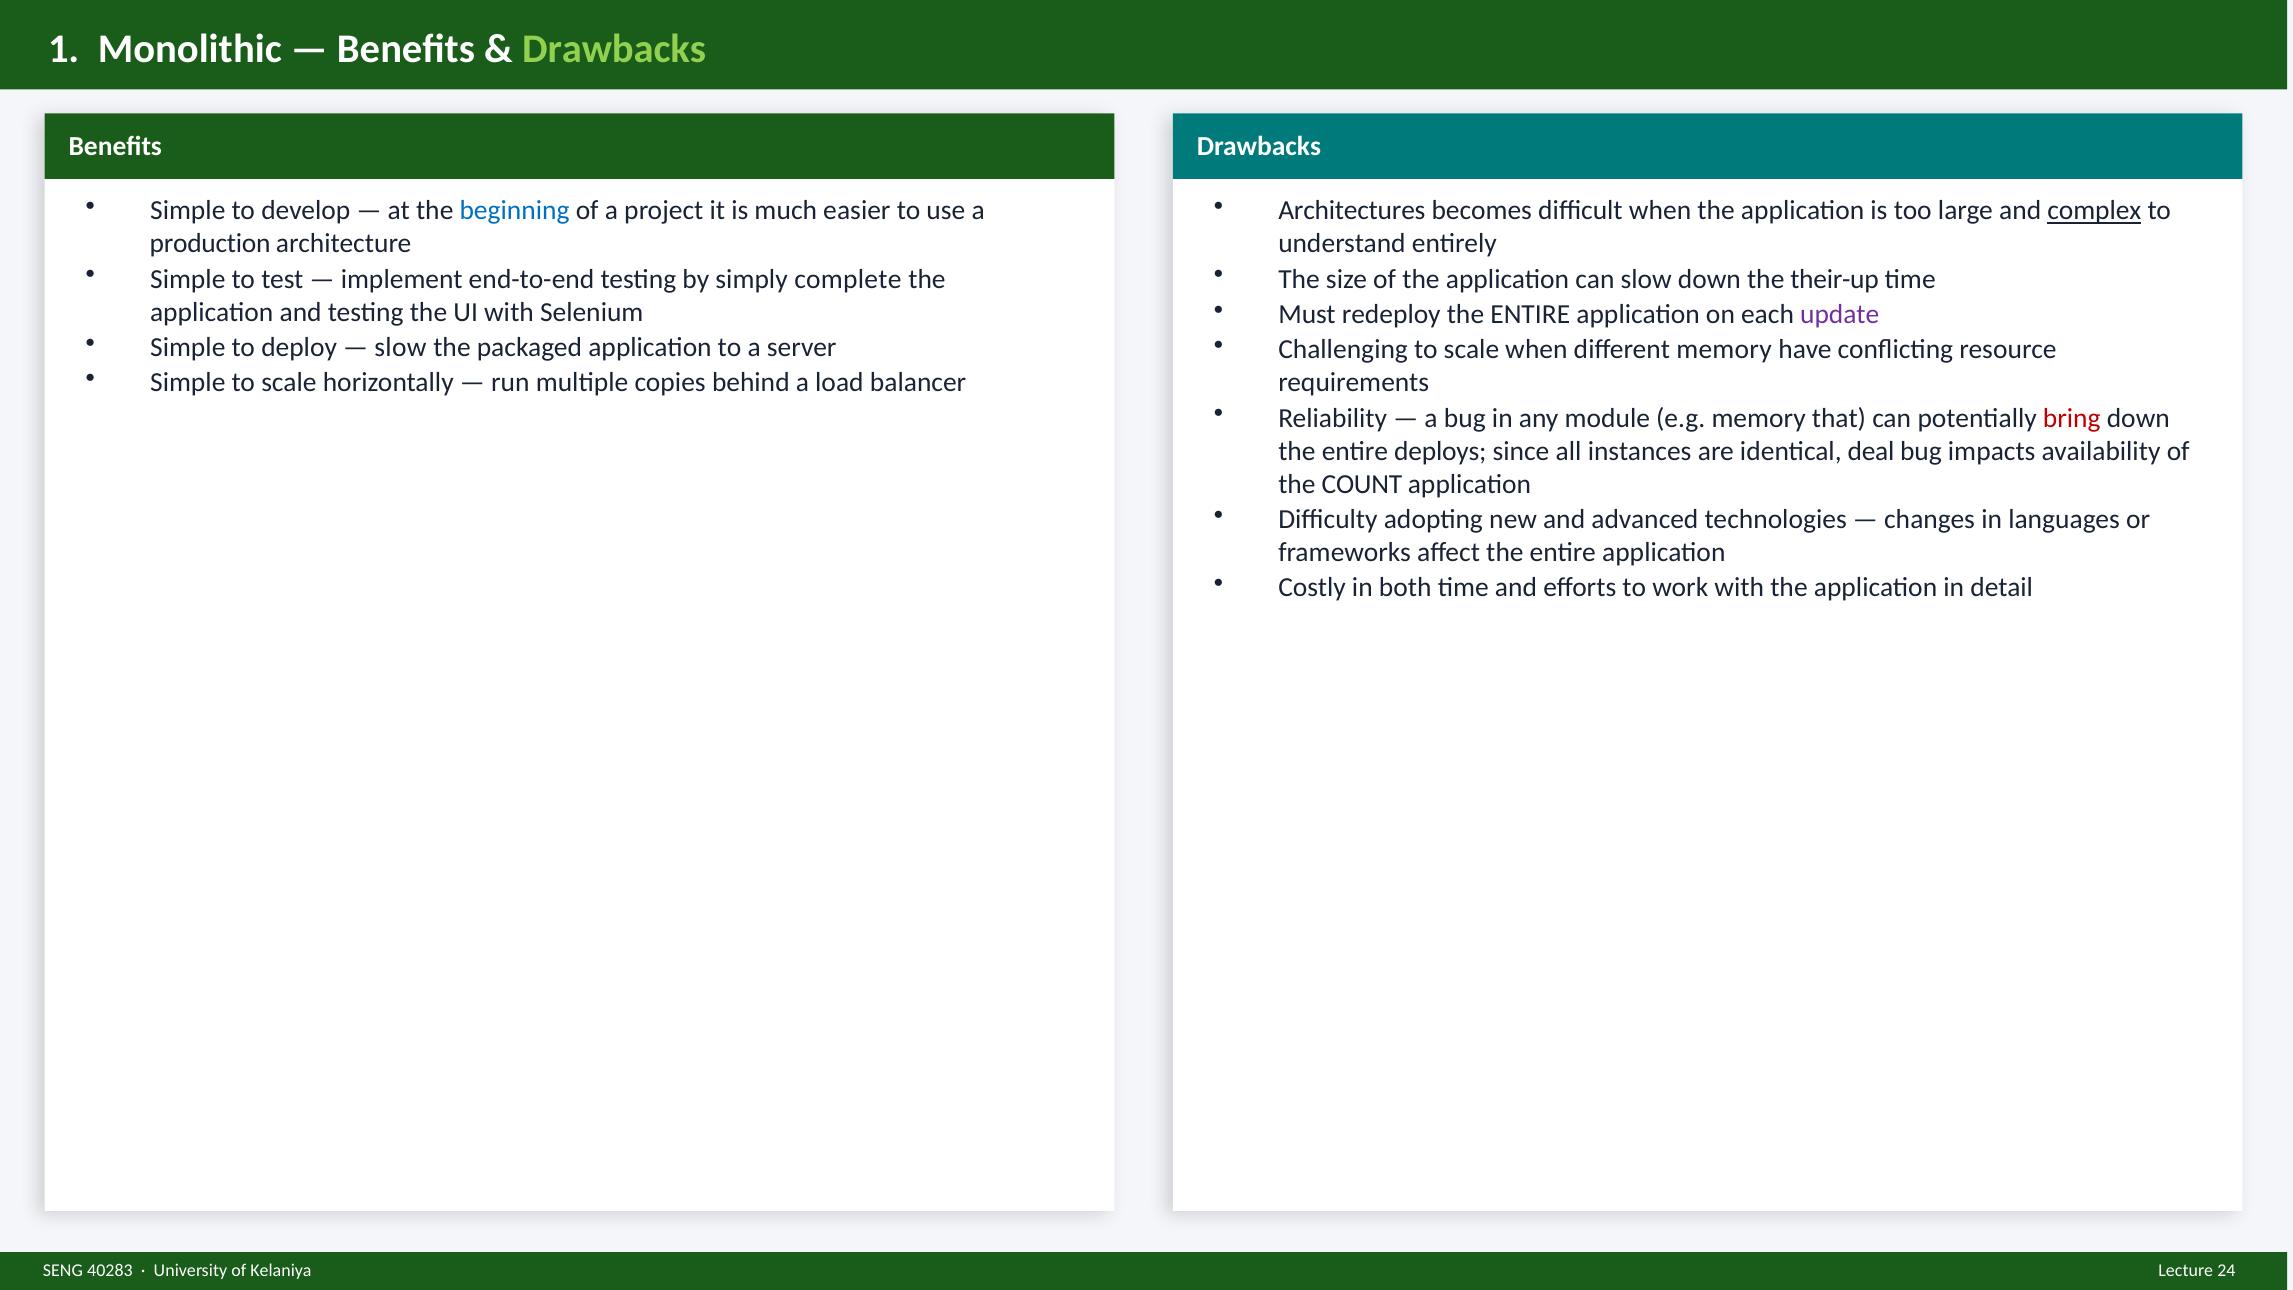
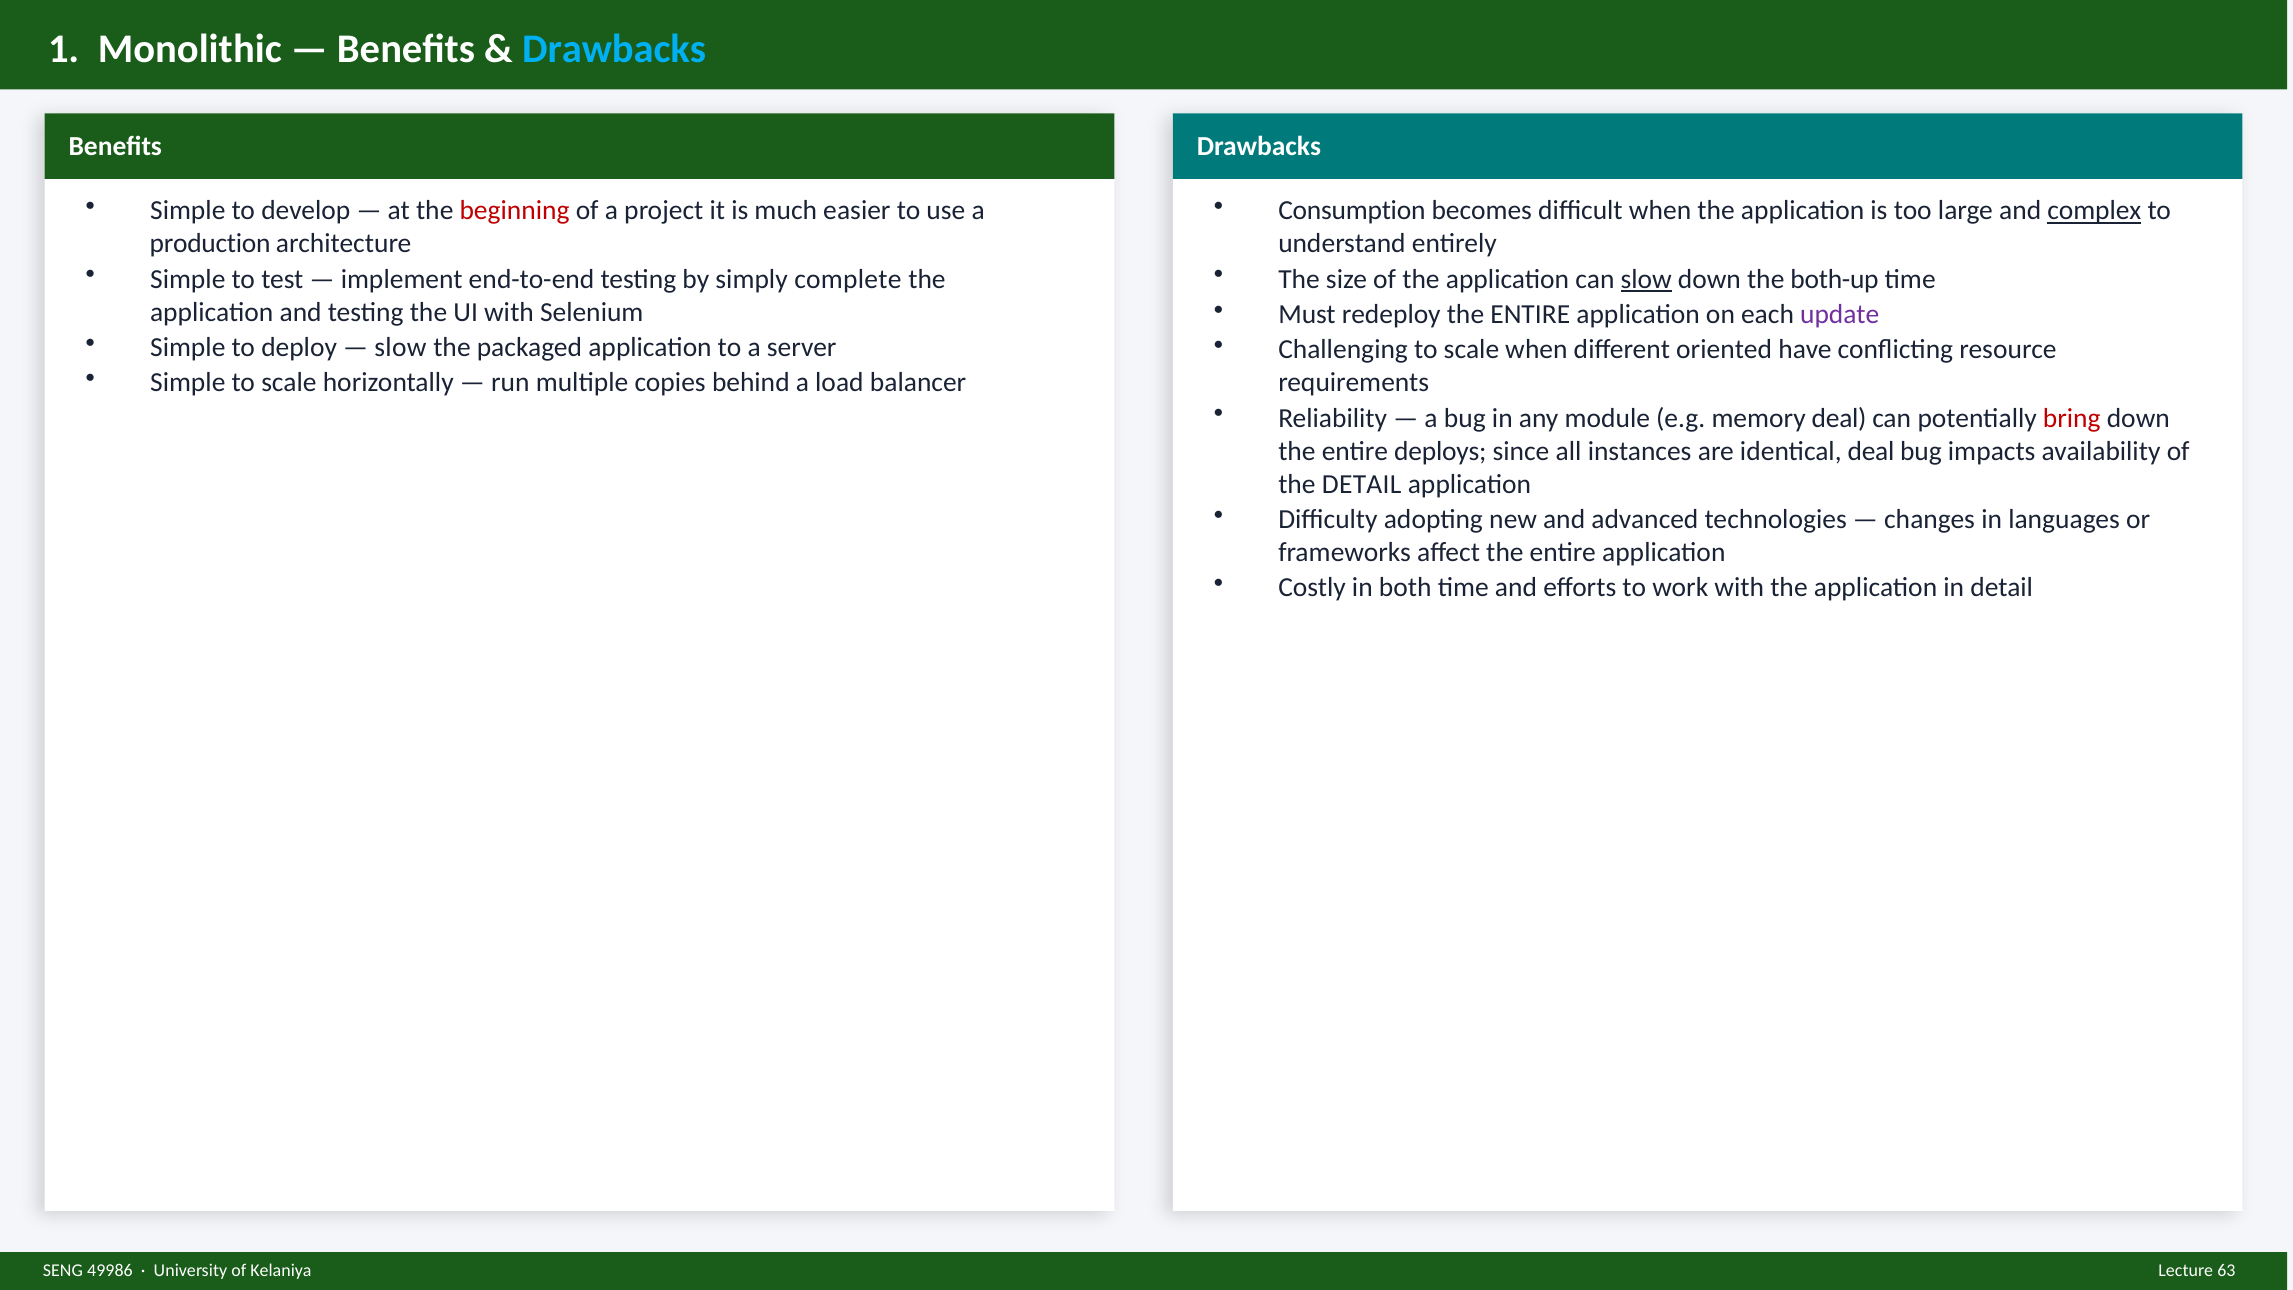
Drawbacks colour: light green -> light blue (614, 49)
beginning colour: blue -> red (515, 211)
Architectures: Architectures -> Consumption (1352, 211)
slow underline: none -> present (1646, 279)
their-up: their-up -> both-up (1835, 279)
different memory: memory -> oriented (1724, 350)
memory that: that -> deal (1839, 418)
the COUNT: COUNT -> DETAIL (1362, 484)
40283: 40283 -> 49986 (110, 1270)
24: 24 -> 63 (2226, 1270)
